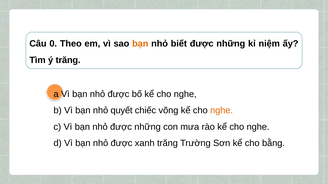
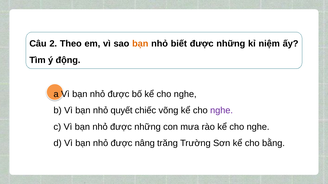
0: 0 -> 2 (53, 44)
ý trăng: trăng -> động (68, 60)
nghe colour: orange -> purple (222, 111)
xanh: xanh -> nâng (145, 144)
